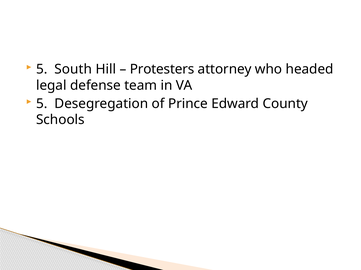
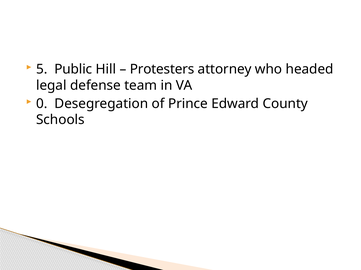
South: South -> Public (73, 69)
5: 5 -> 0 (42, 104)
